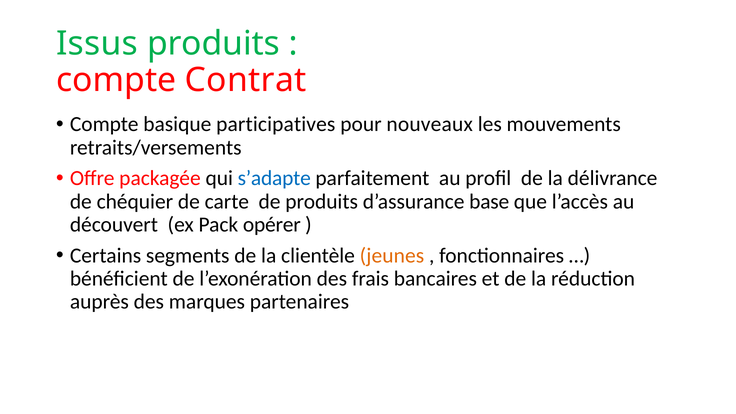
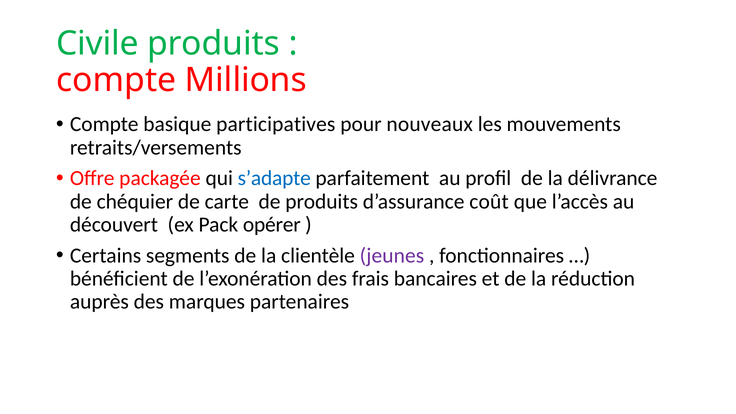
Issus: Issus -> Civile (97, 44)
Contrat: Contrat -> Millions (246, 80)
base: base -> coût (489, 201)
jeunes colour: orange -> purple (392, 255)
